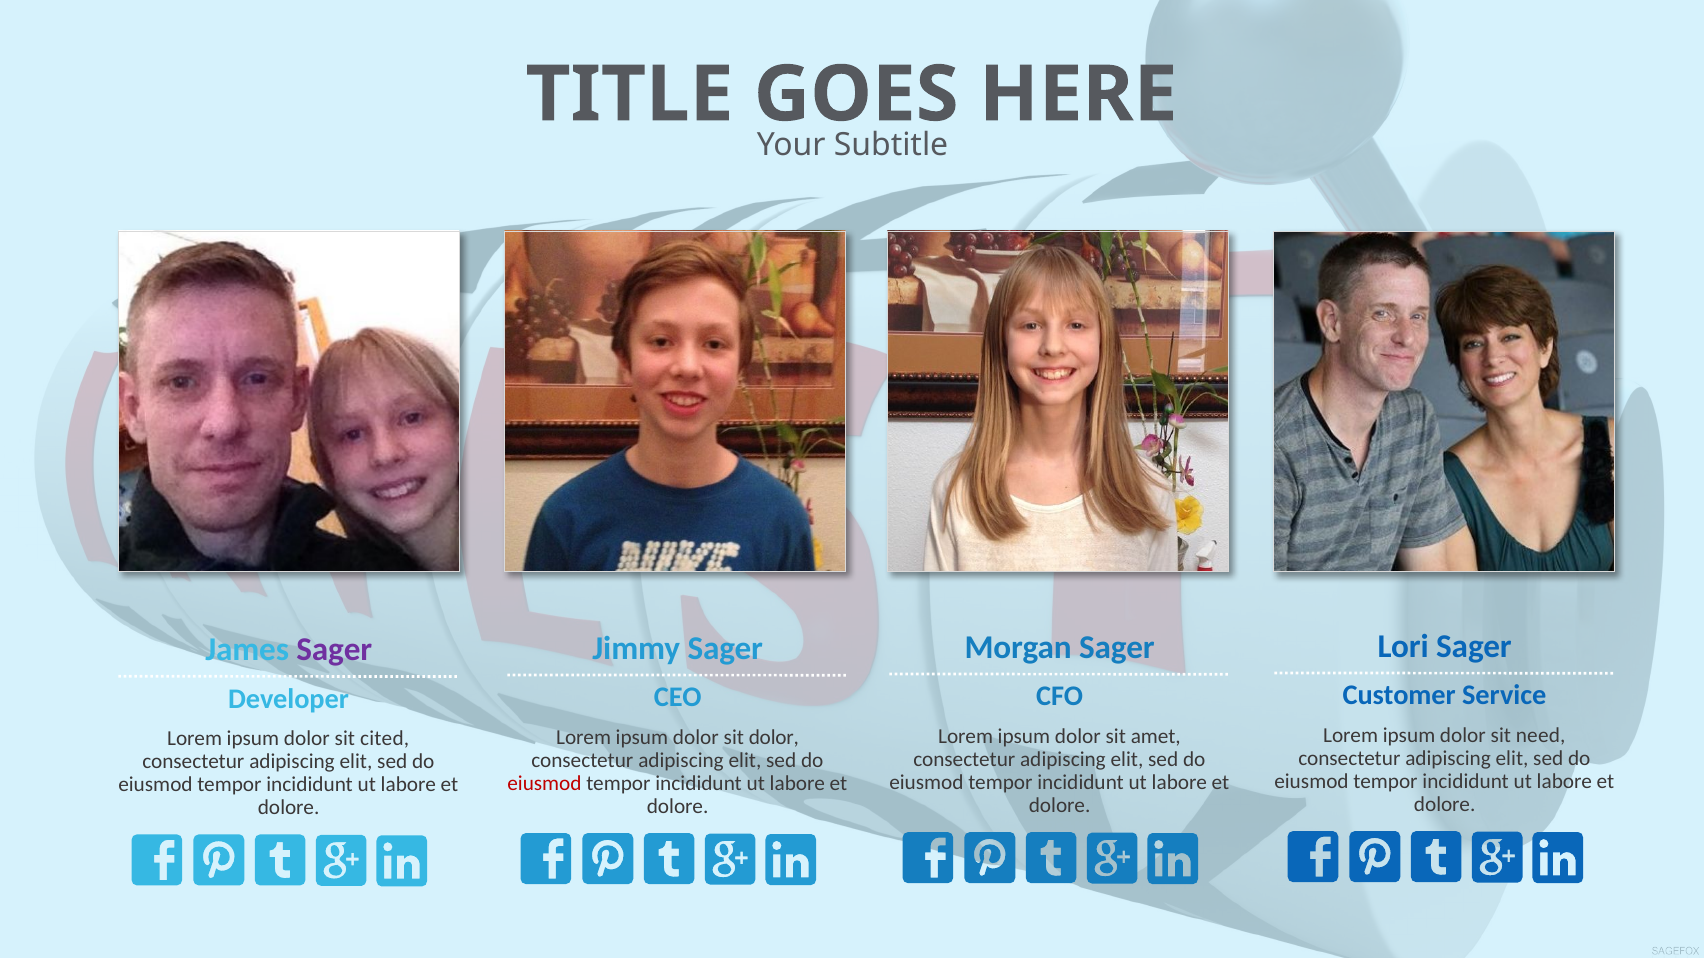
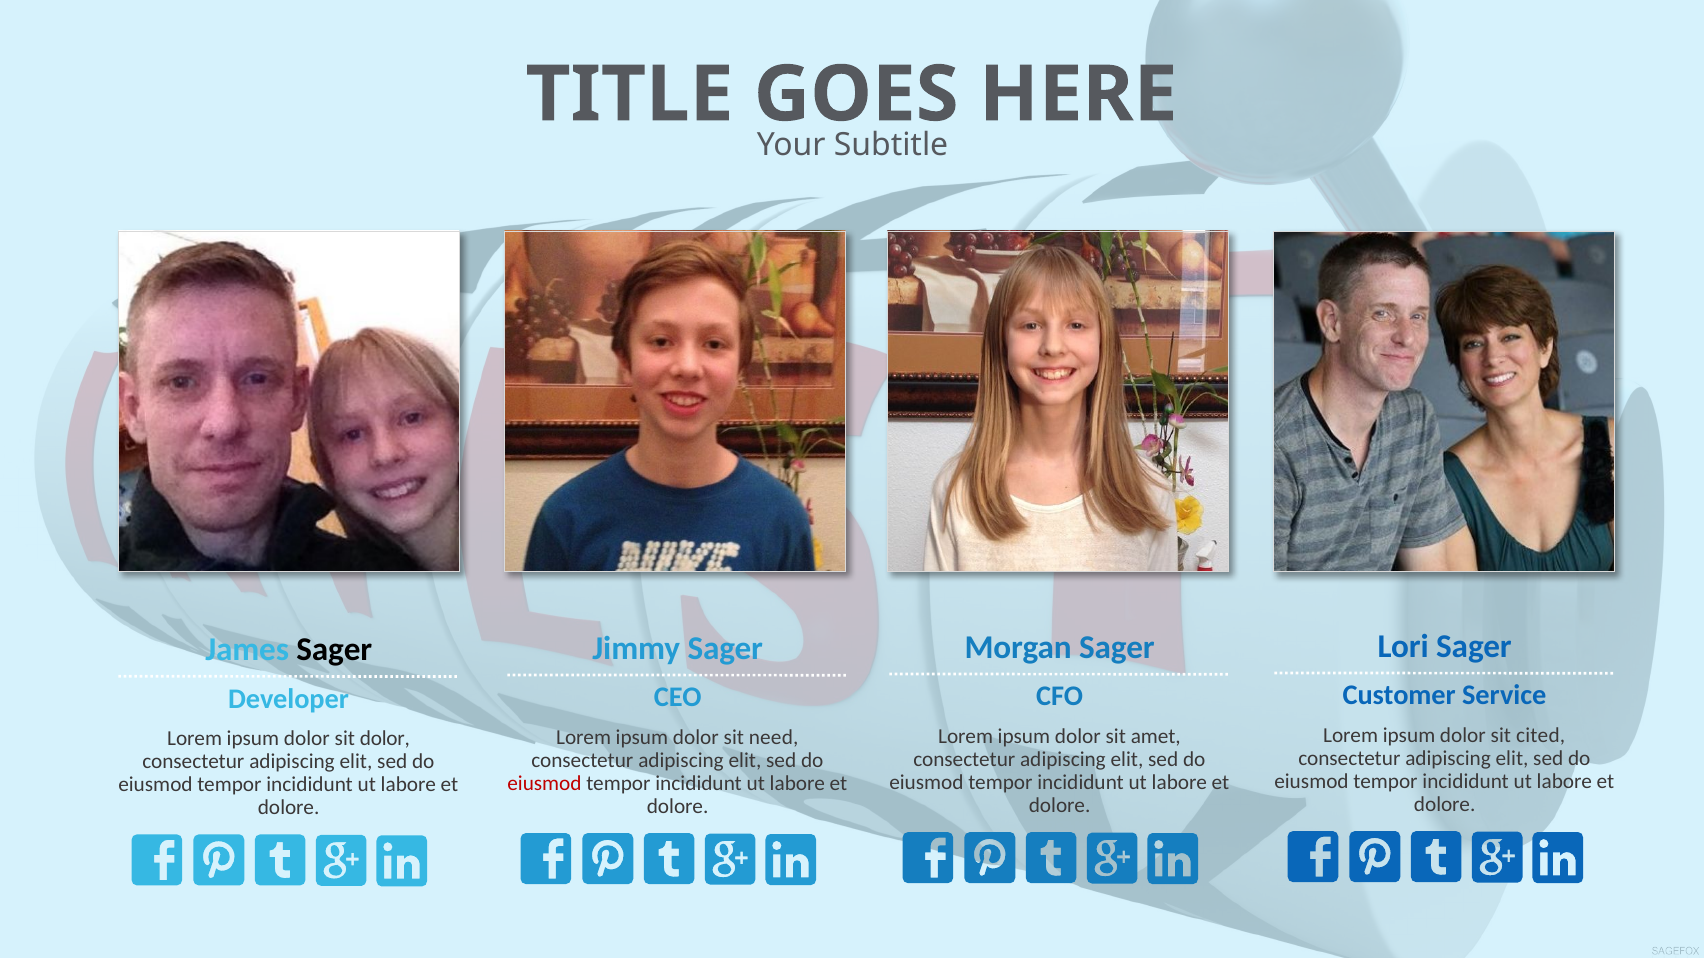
Sager colour: purple -> black (334, 650)
need: need -> cited (1541, 736)
sit dolor: dolor -> need (774, 738)
sit cited: cited -> dolor (385, 739)
